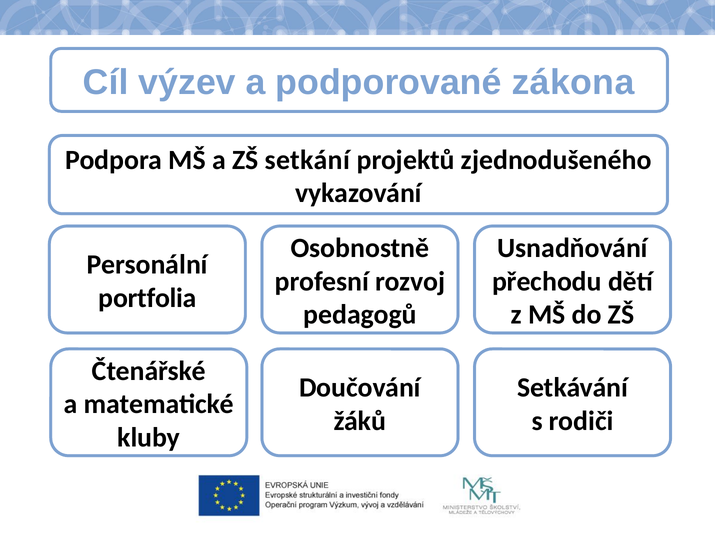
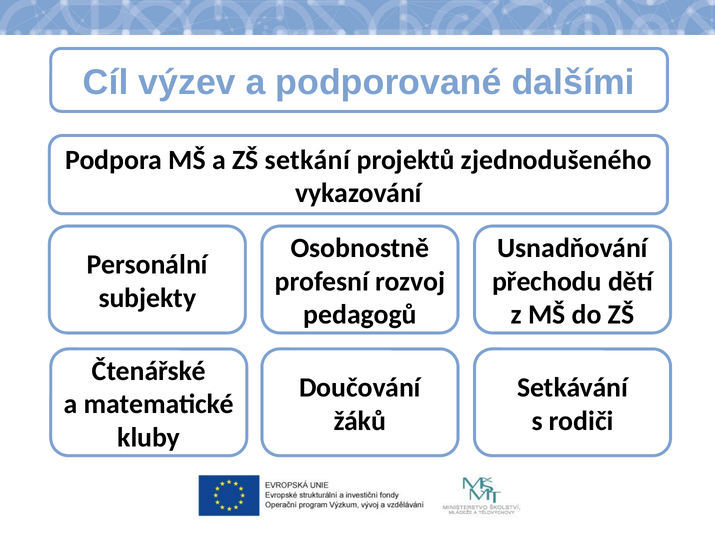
zákona: zákona -> dalšími (573, 82)
portfolia: portfolia -> subjekty (147, 298)
